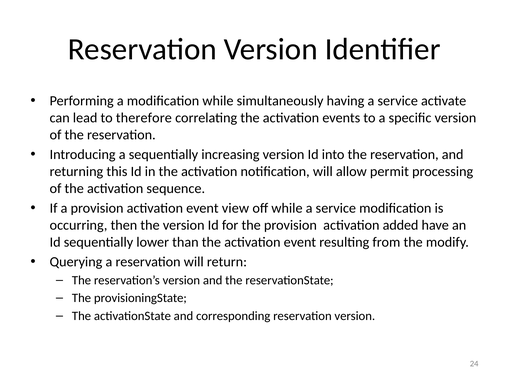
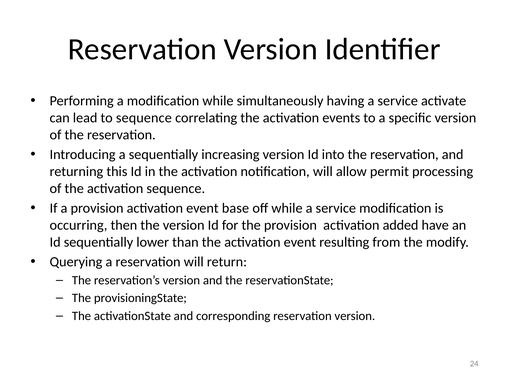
to therefore: therefore -> sequence (144, 118)
view: view -> base (235, 209)
